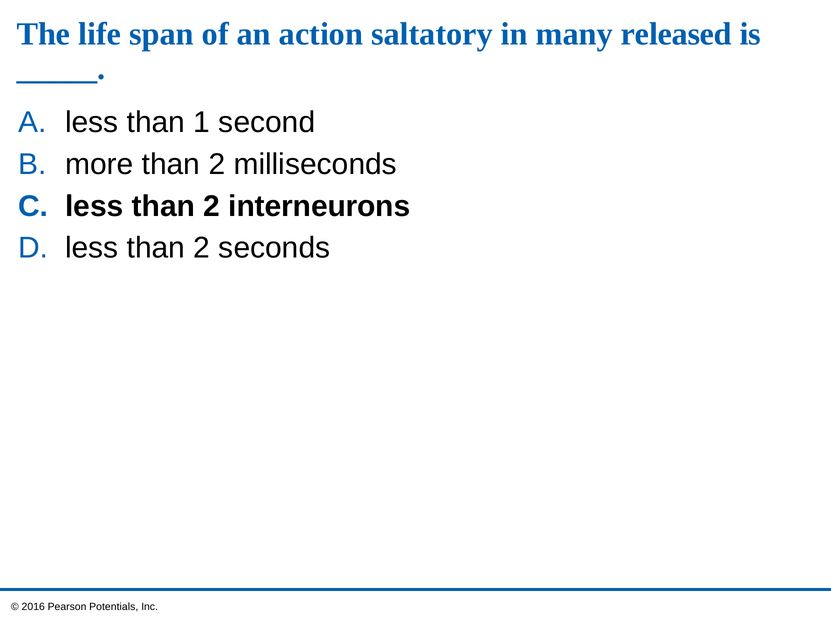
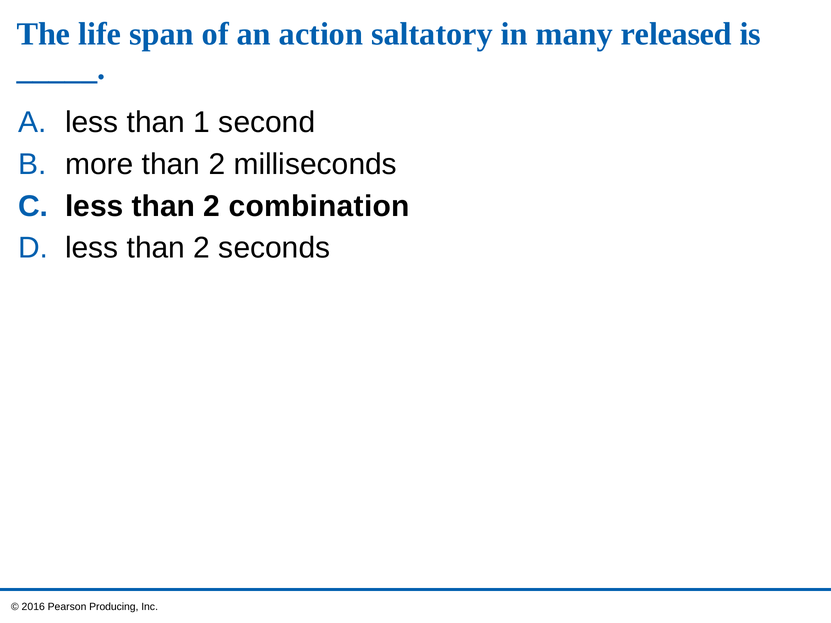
interneurons: interneurons -> combination (319, 206)
Potentials: Potentials -> Producing (114, 607)
